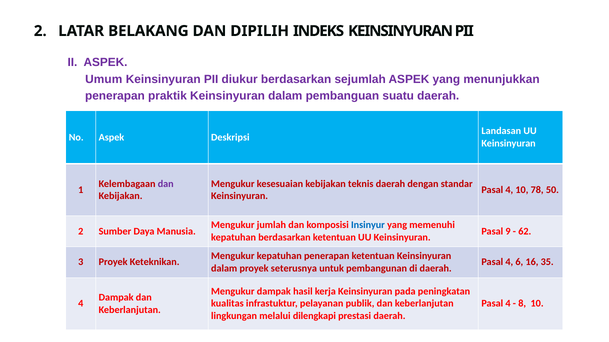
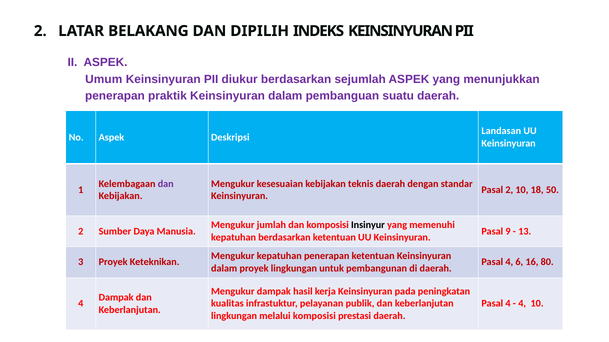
4: 4 -> 2 (509, 190)
78: 78 -> 18 (537, 190)
Insinyur colour: blue -> black (368, 225)
62: 62 -> 13 (525, 232)
35: 35 -> 80 (547, 263)
proyek seterusnya: seterusnya -> lingkungan (294, 269)
8: 8 -> 4 (522, 304)
melalui dilengkapi: dilengkapi -> komposisi (314, 316)
